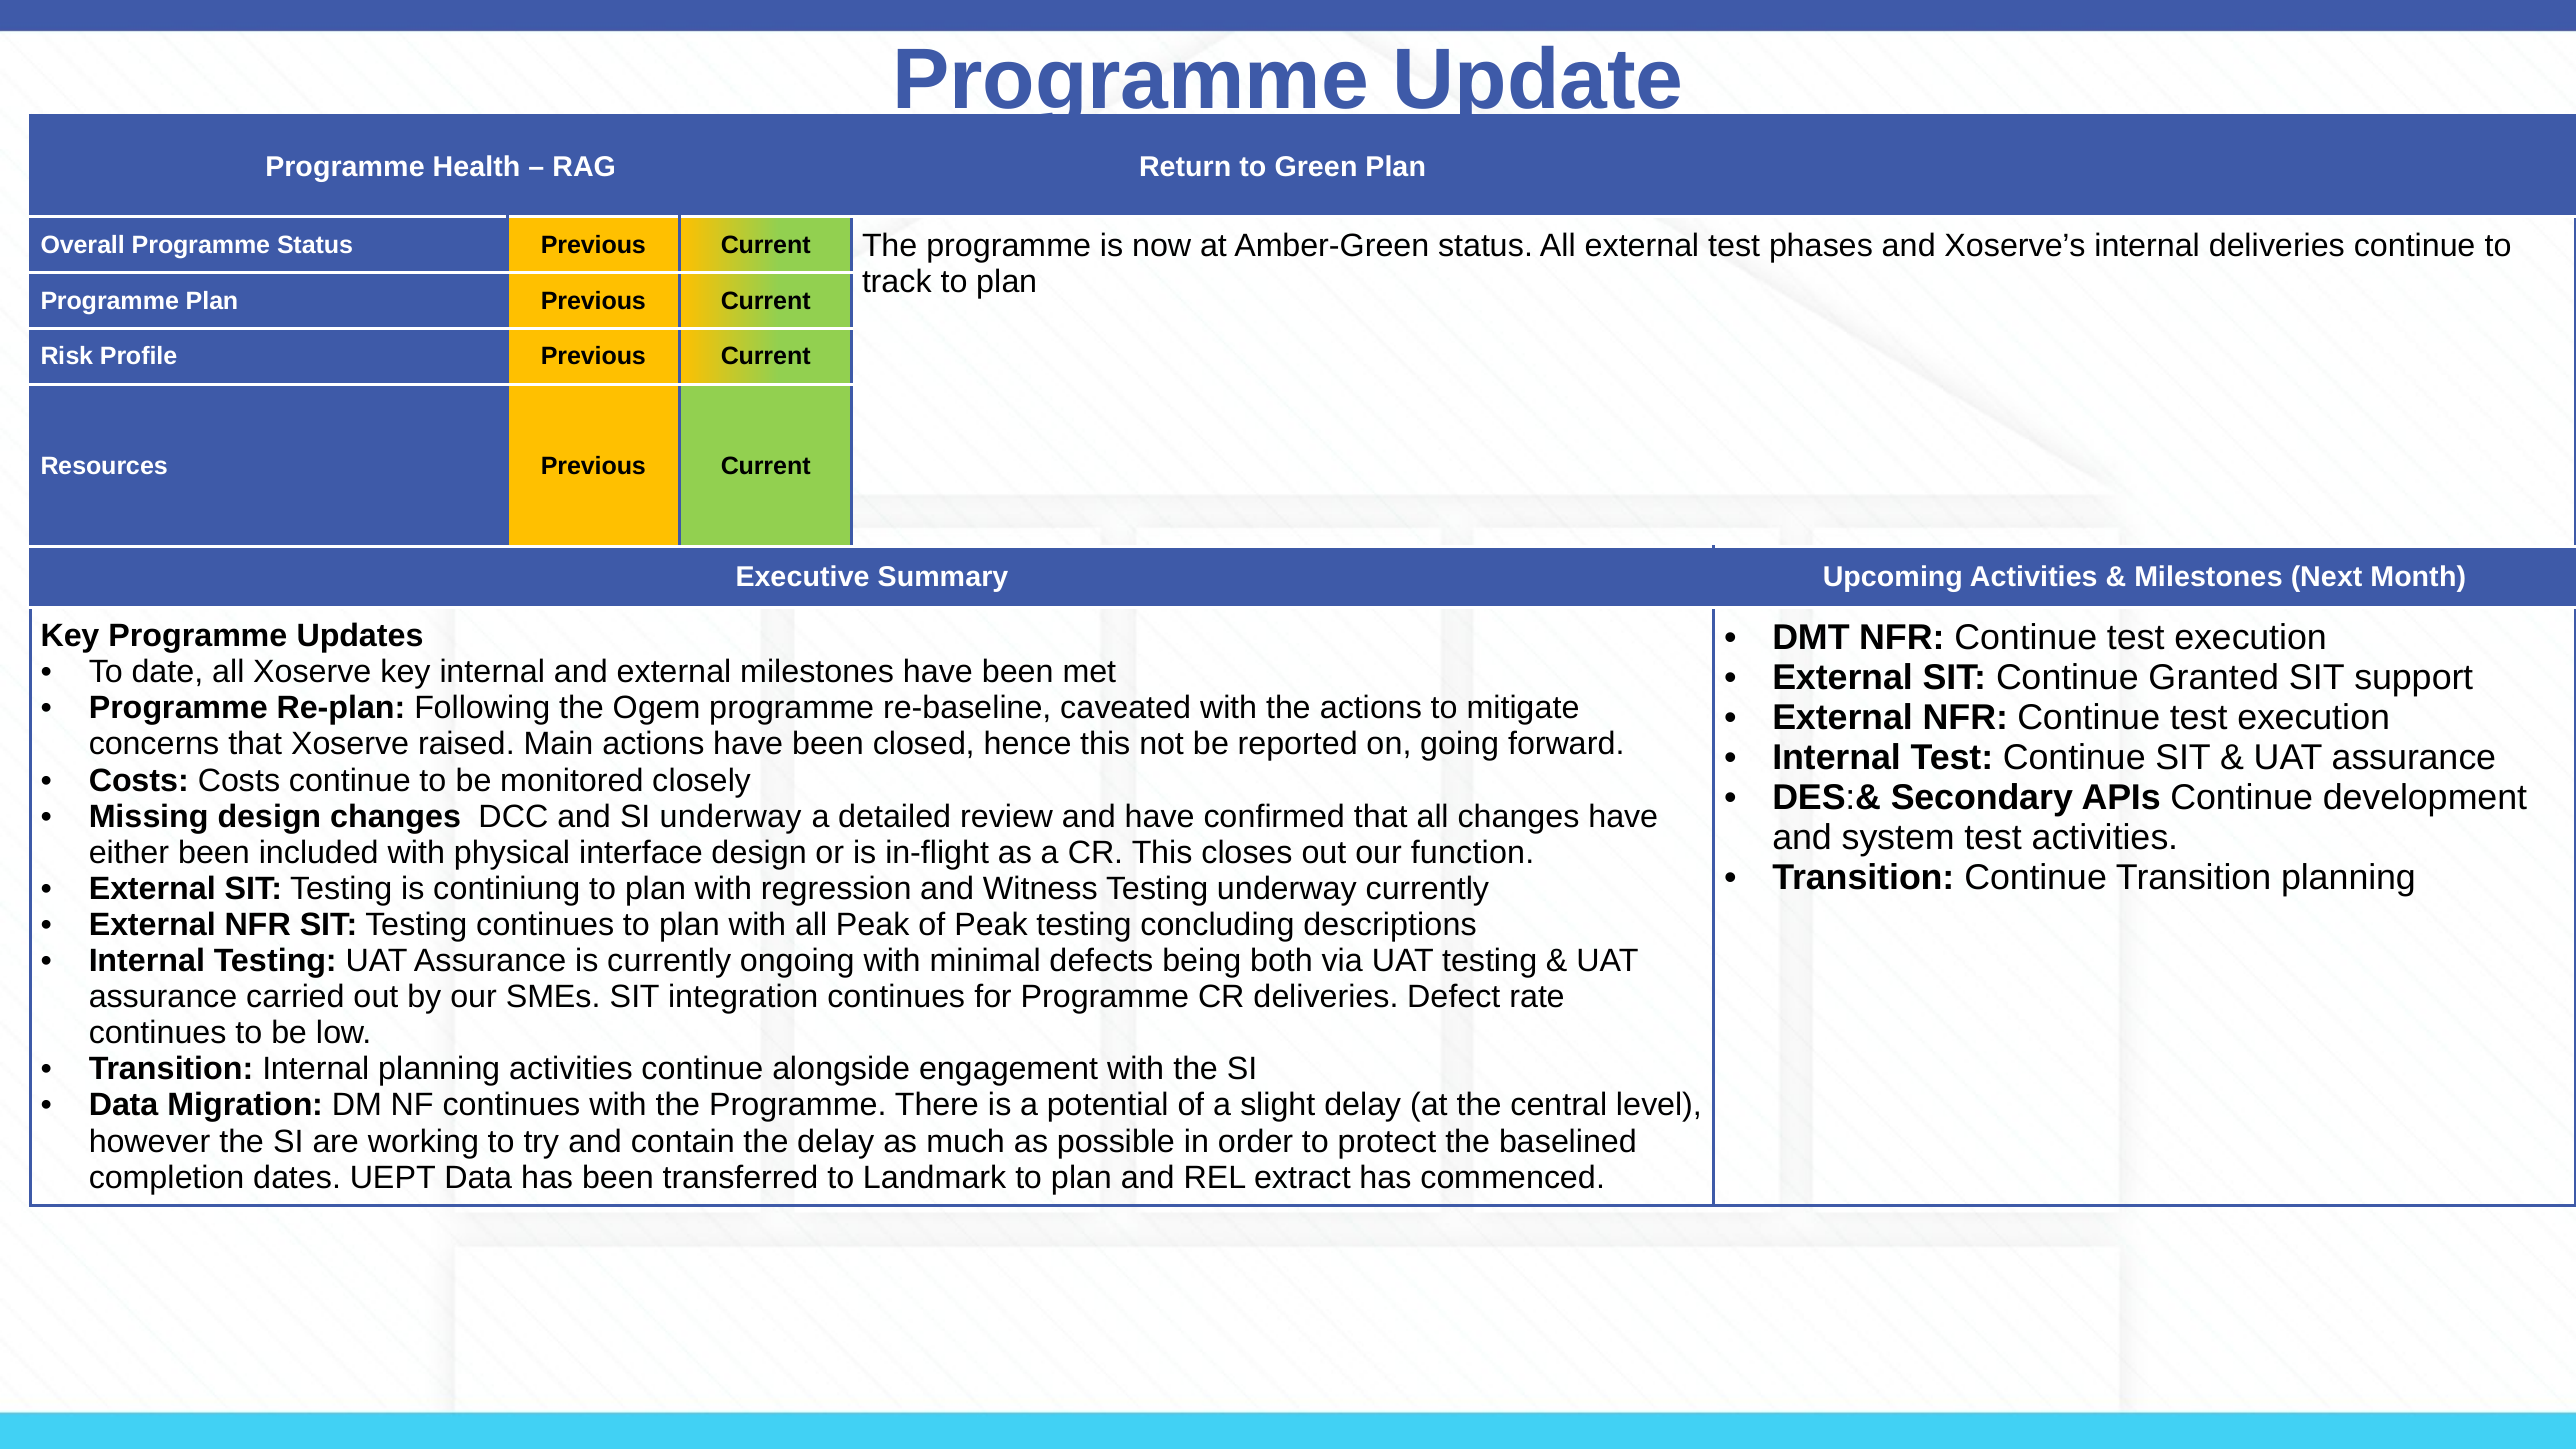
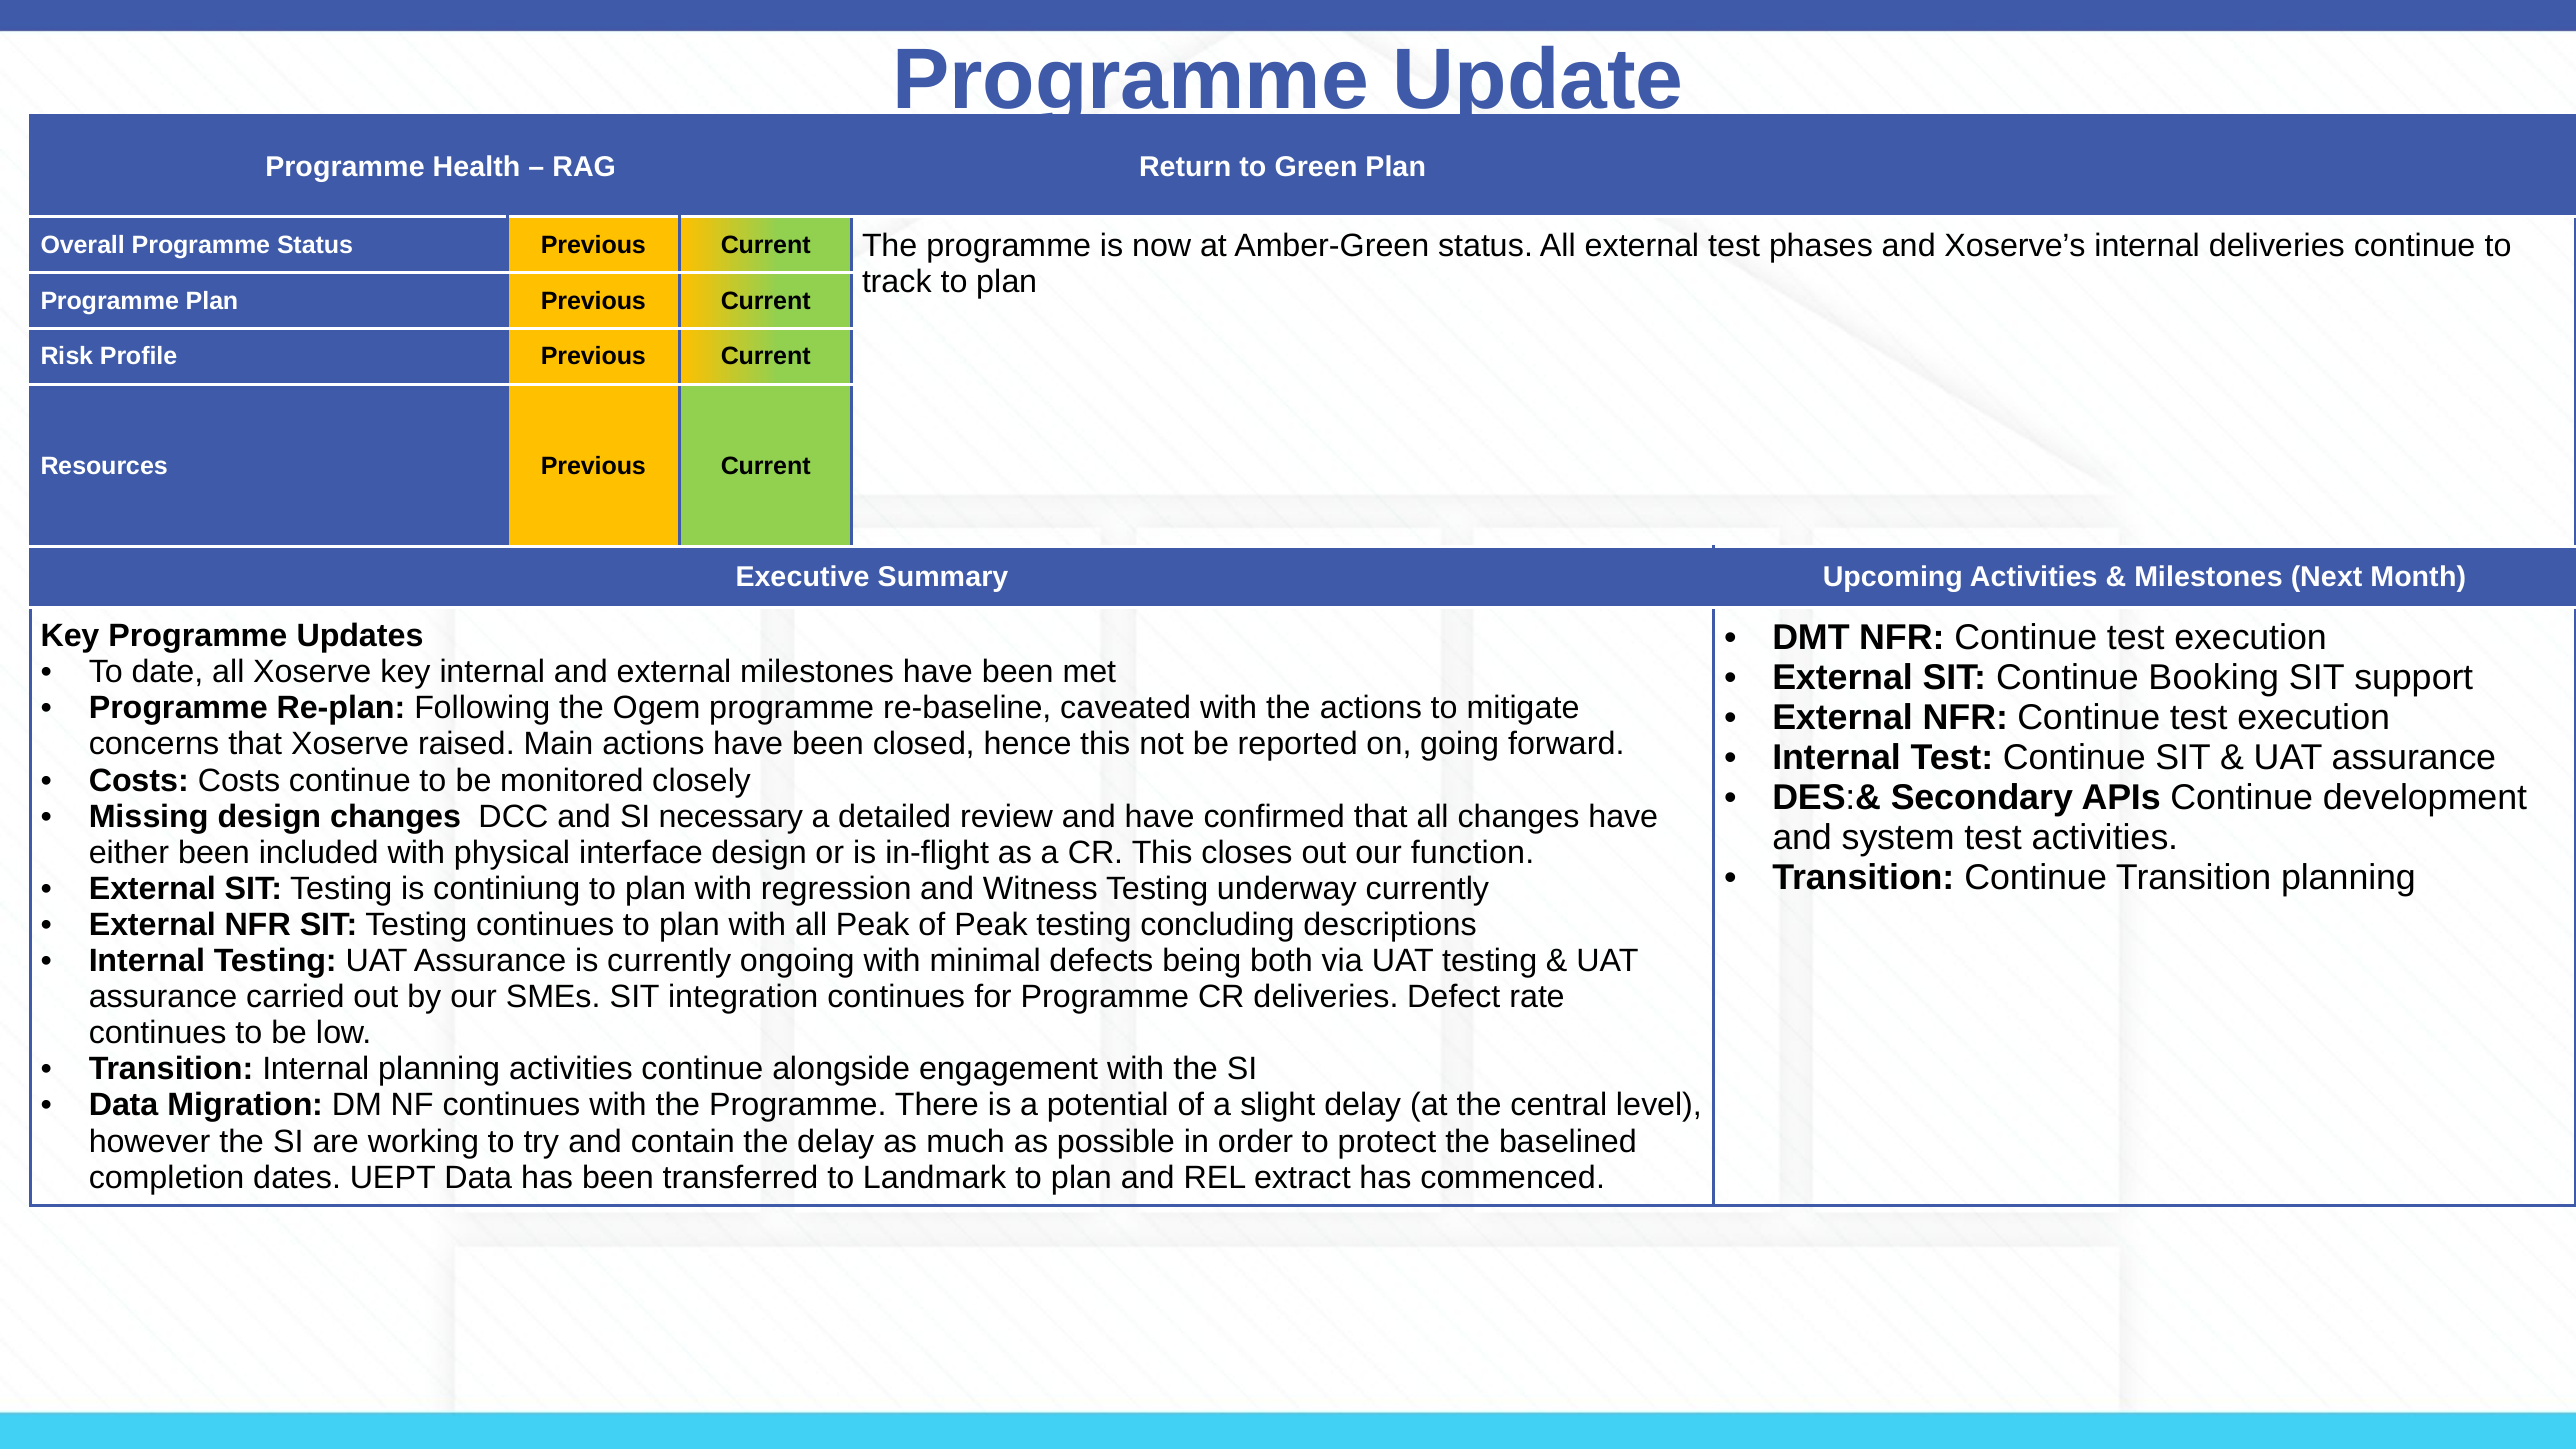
Granted: Granted -> Booking (2214, 678)
SI underway: underway -> necessary (731, 817)
